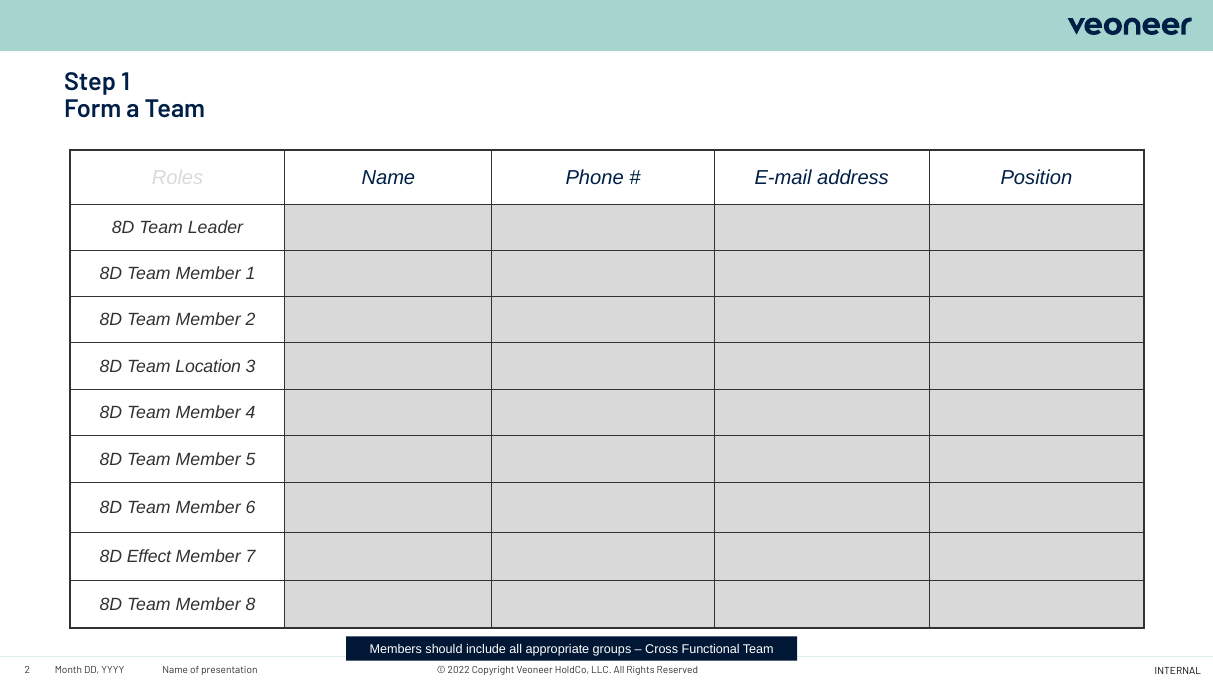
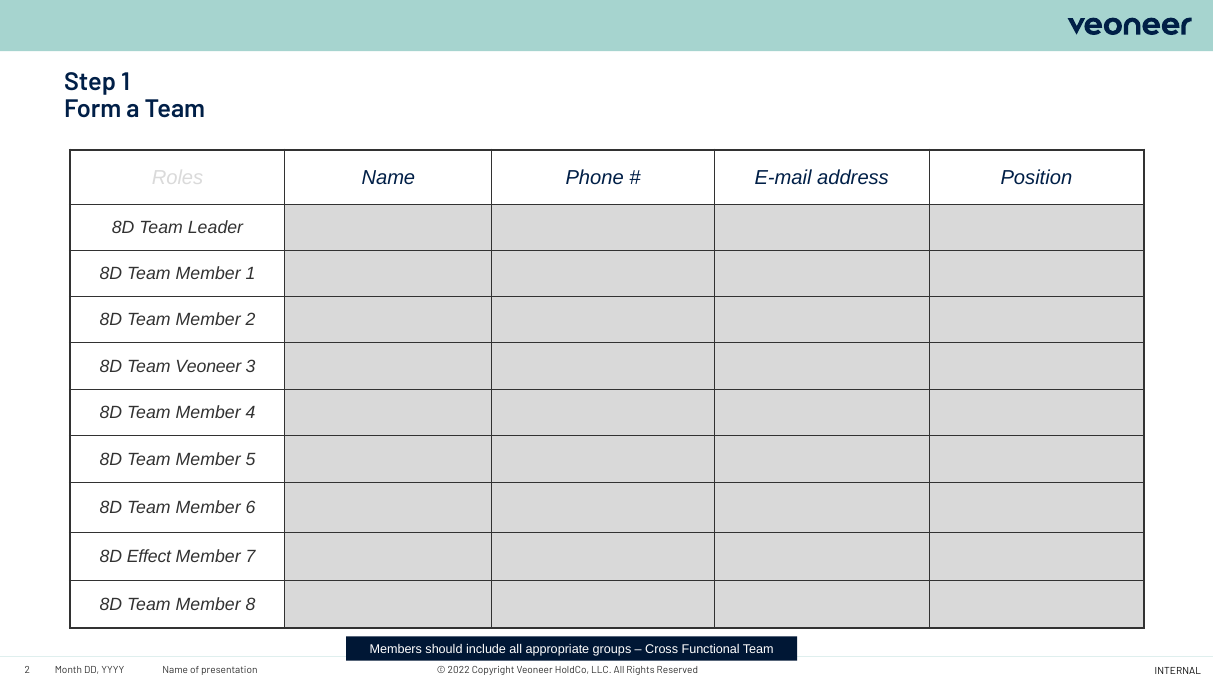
Team Location: Location -> Veoneer (208, 367)
